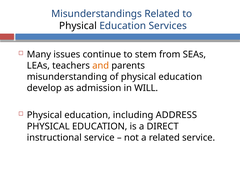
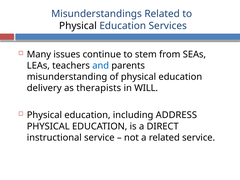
and colour: orange -> blue (101, 66)
develop: develop -> delivery (44, 88)
admission: admission -> therapists (99, 88)
